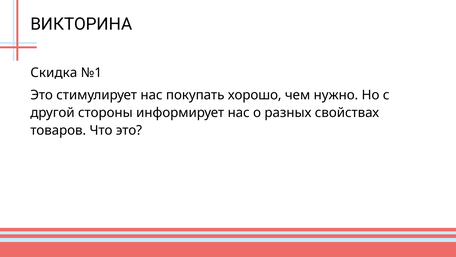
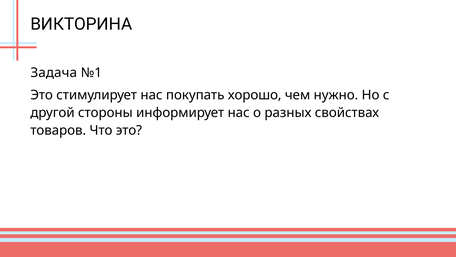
Скидка: Скидка -> Задача (54, 73)
